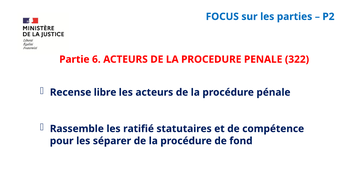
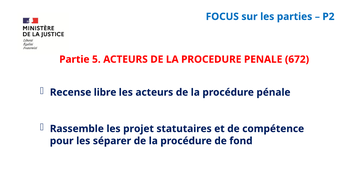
6: 6 -> 5 (96, 59)
322: 322 -> 672 (297, 59)
ratifié: ratifié -> projet (138, 128)
